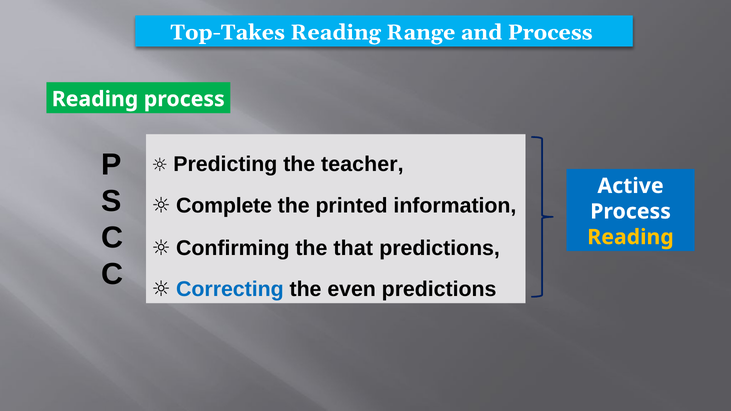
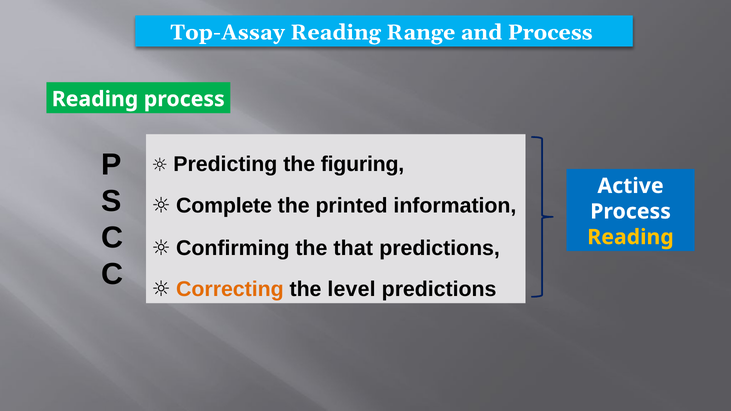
Top-Takes: Top-Takes -> Top-Assay (228, 32)
teacher: teacher -> figuring (363, 164)
Correcting colour: blue -> orange (230, 289)
even: even -> level (352, 289)
